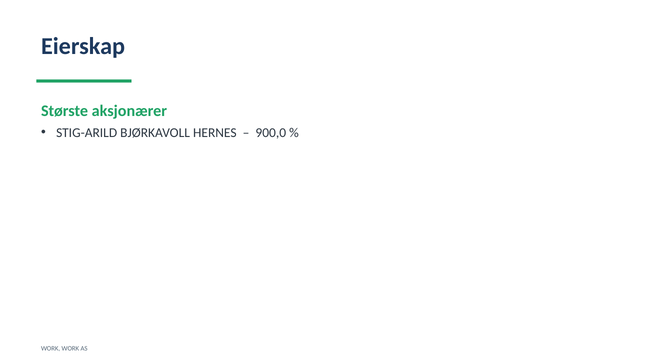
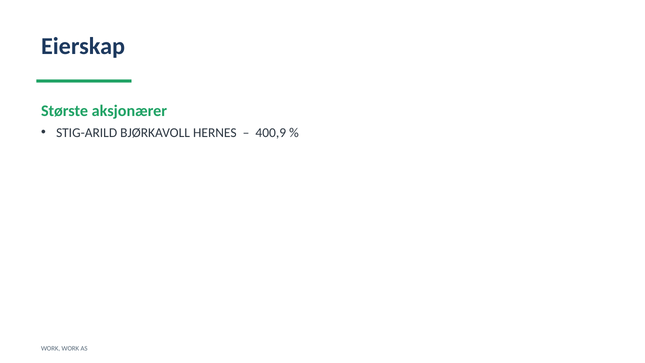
900,0: 900,0 -> 400,9 (271, 133)
